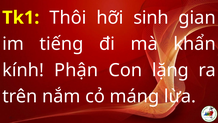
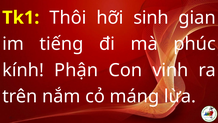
khẩn: khẩn -> phúc (195, 44)
lặng: lặng -> vinh (170, 70)
